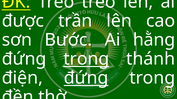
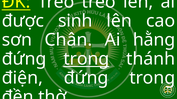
trần: trần -> sinh (75, 21)
Bước: Bước -> Chân (68, 40)
đứng underline: present -> none (86, 78)
